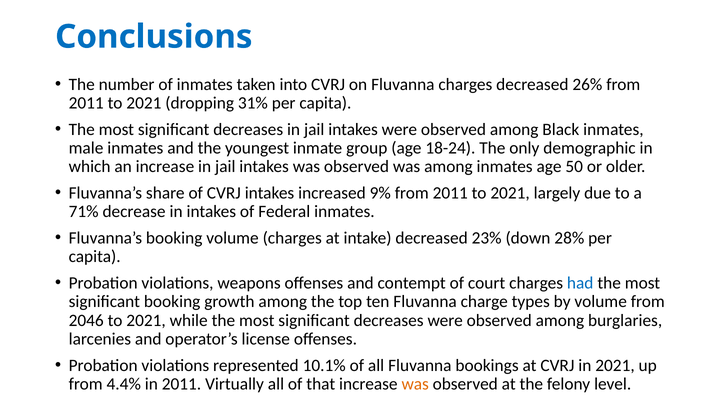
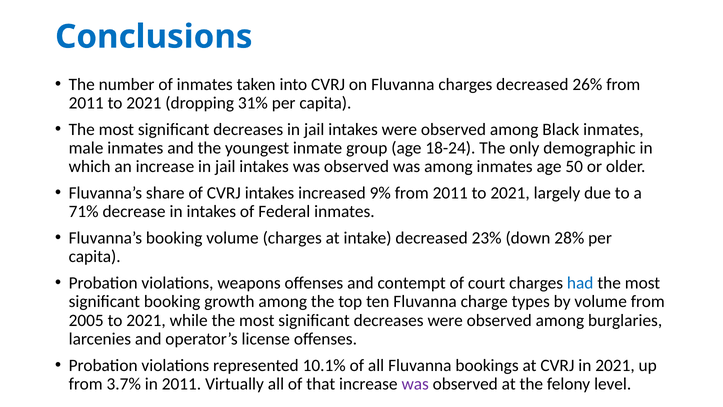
2046: 2046 -> 2005 (86, 320)
4.4%: 4.4% -> 3.7% (124, 384)
was colour: orange -> purple (415, 384)
